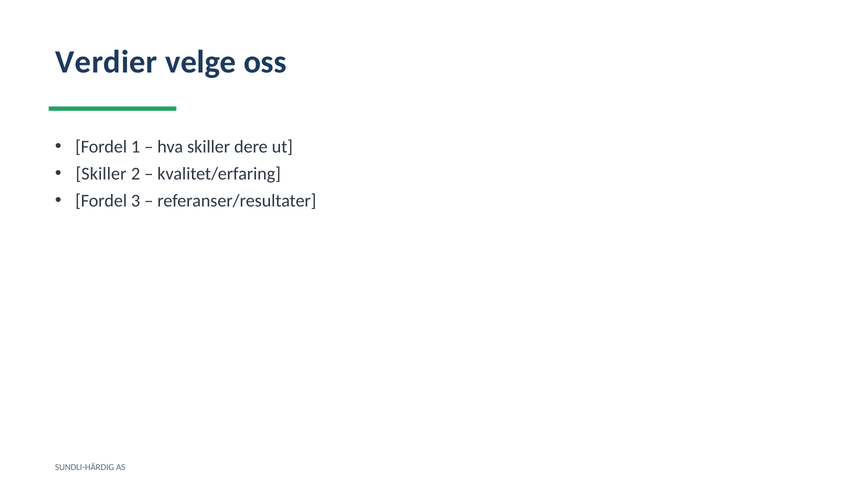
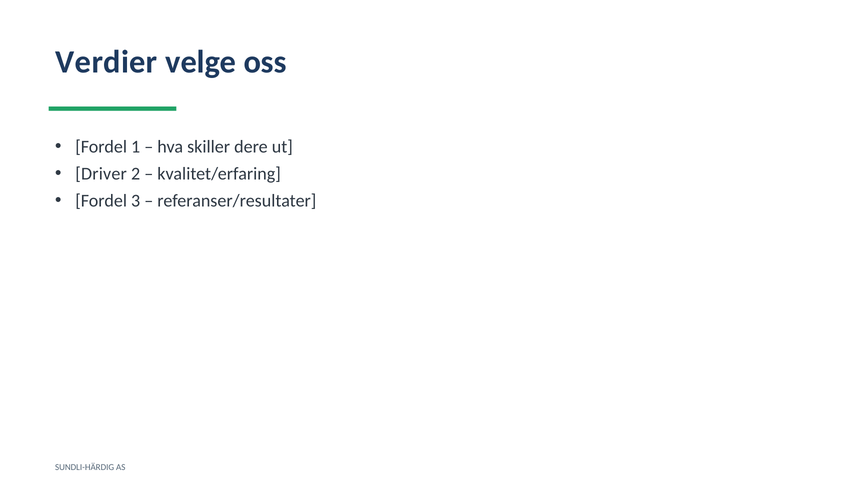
Skiller: Skiller -> Driver (101, 174)
